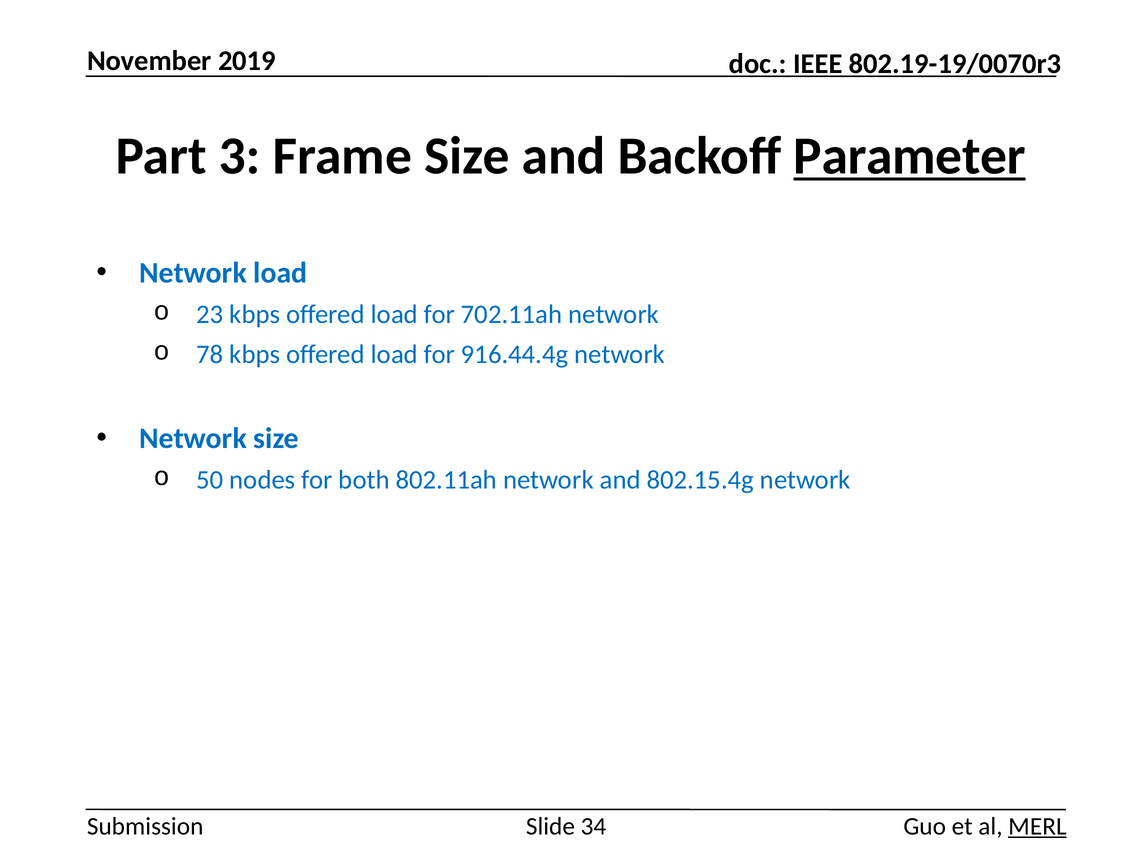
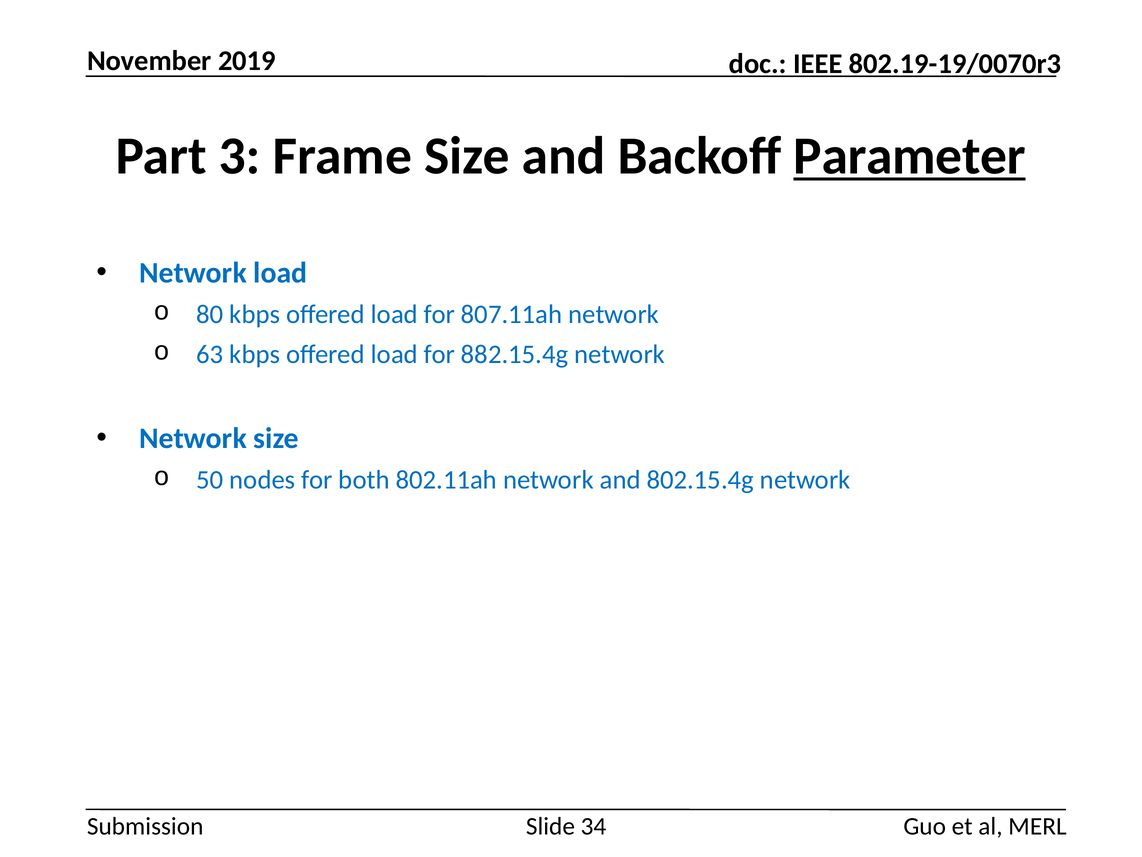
23: 23 -> 80 (210, 314)
702.11ah: 702.11ah -> 807.11ah (512, 314)
78: 78 -> 63 (210, 354)
916.44.4g: 916.44.4g -> 882.15.4g (515, 354)
MERL underline: present -> none (1037, 826)
